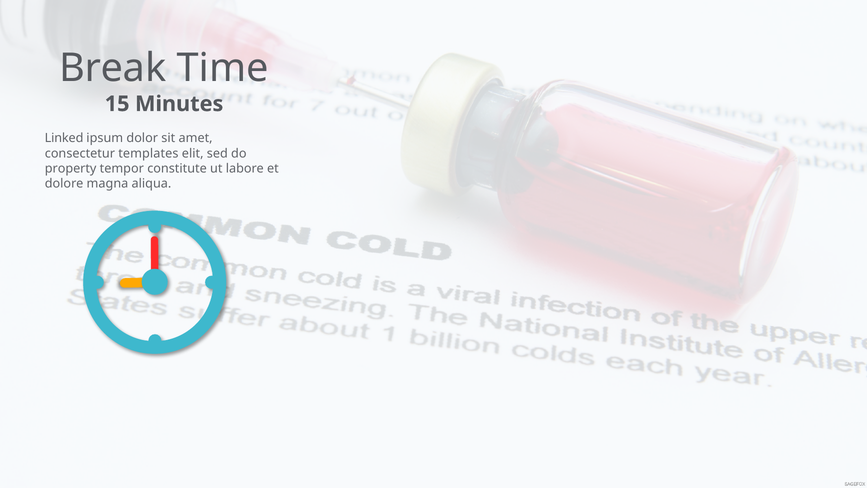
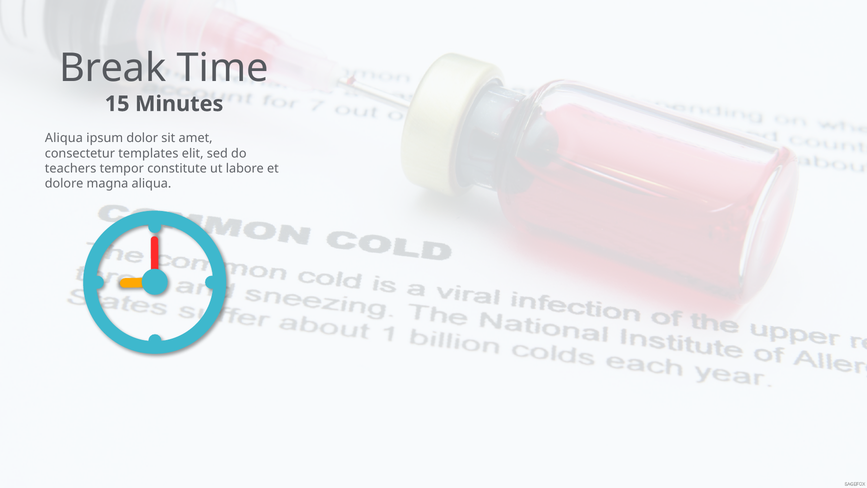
Linked: Linked -> Aliqua (64, 138)
property: property -> teachers (71, 168)
